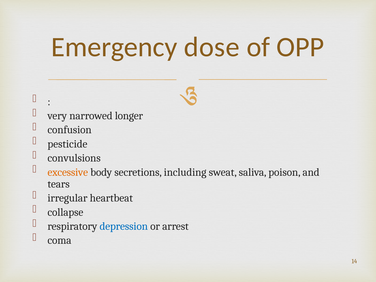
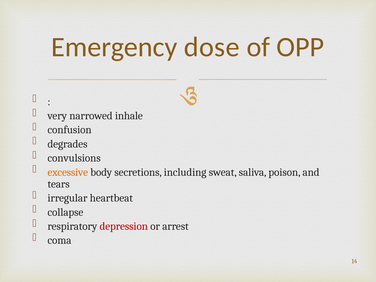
longer: longer -> inhale (129, 116)
pesticide: pesticide -> degrades (67, 144)
depression colour: blue -> red (124, 226)
